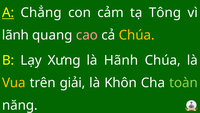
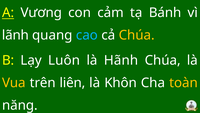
Chẳng: Chẳng -> Vương (41, 13)
Tông: Tông -> Bánh (165, 13)
cao colour: pink -> light blue (87, 35)
Xưng: Xưng -> Luôn (64, 60)
giải: giải -> liên (72, 82)
toàn colour: light green -> yellow (184, 82)
